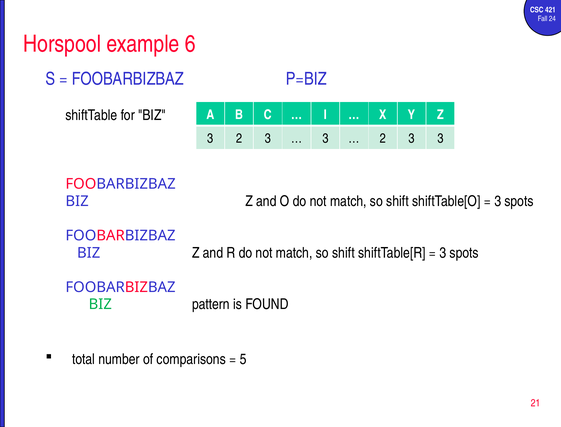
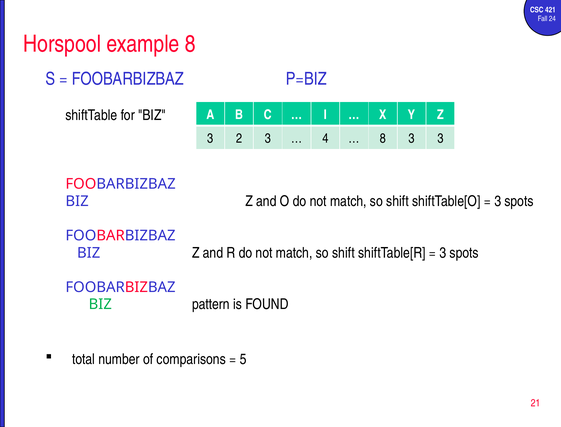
example 6: 6 -> 8 (190, 44)
3: 3 -> 4 (325, 139)
2: 2 -> 8 (383, 139)
